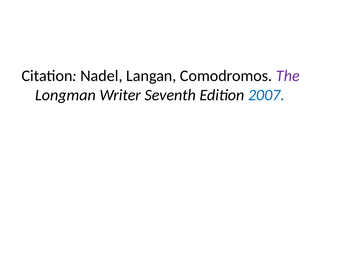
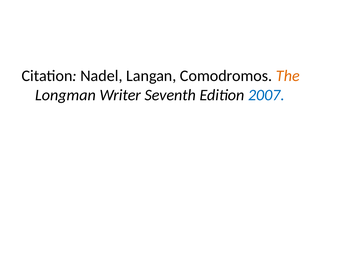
The colour: purple -> orange (288, 76)
